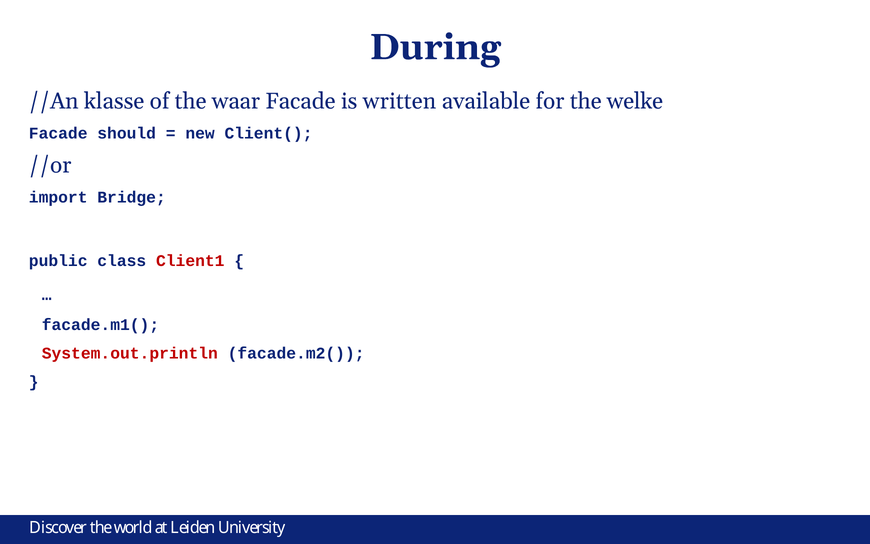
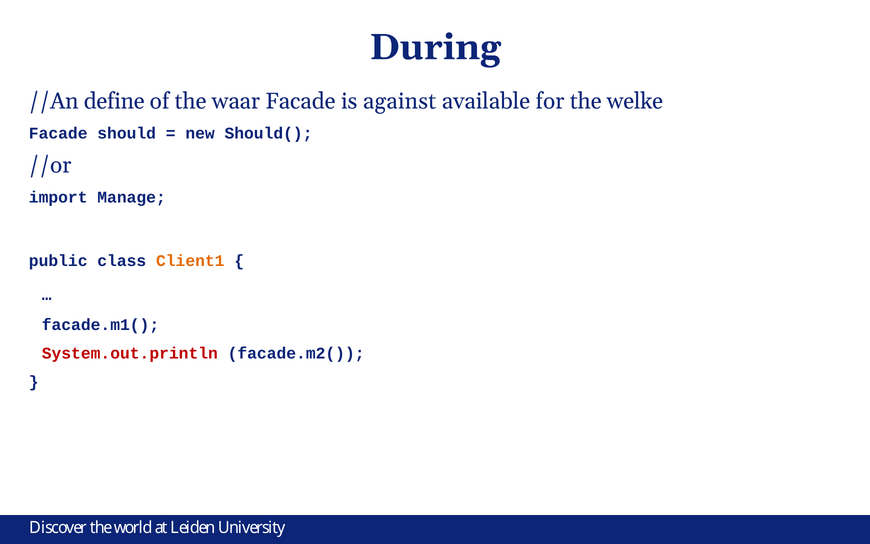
klasse: klasse -> define (114, 101)
written: written -> against (400, 101)
Client(: Client( -> Should( (269, 133)
Bridge: Bridge -> Manage (132, 197)
Client1 colour: red -> orange (190, 261)
